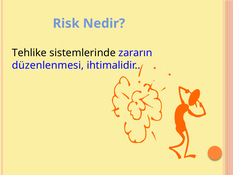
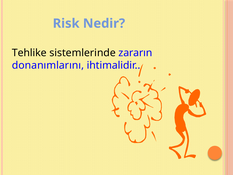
düzenlenmesi: düzenlenmesi -> donanımlarını (48, 65)
